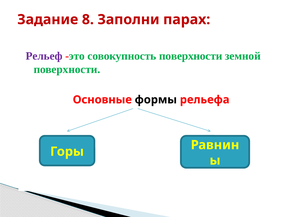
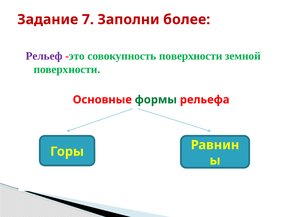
8: 8 -> 7 (88, 20)
парах: парах -> более (187, 20)
формы colour: black -> green (156, 100)
